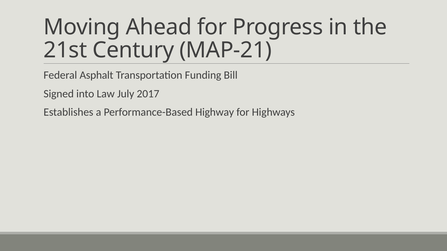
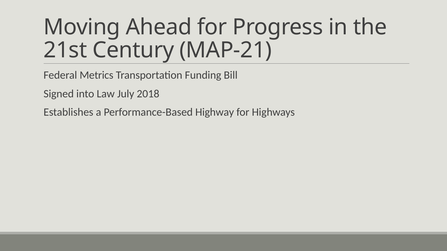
Asphalt: Asphalt -> Metrics (97, 75)
2017: 2017 -> 2018 (148, 94)
